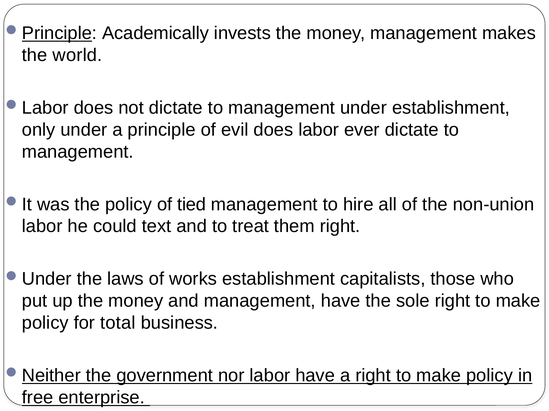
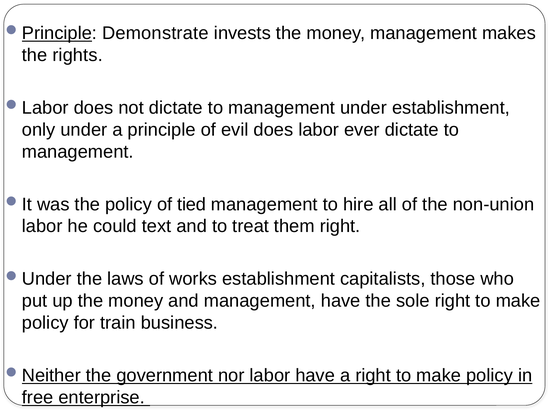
Academically: Academically -> Demonstrate (155, 33)
world: world -> rights (78, 55)
total: total -> train (118, 323)
